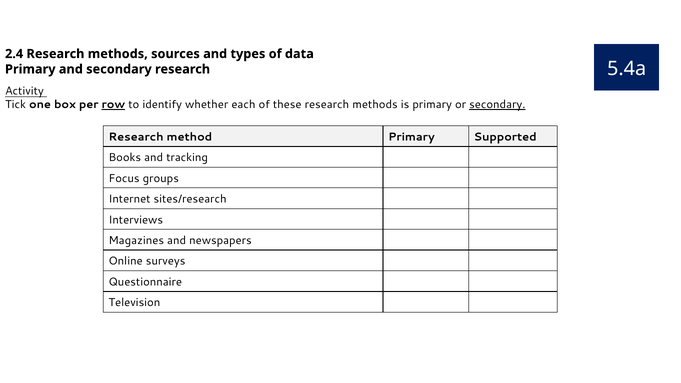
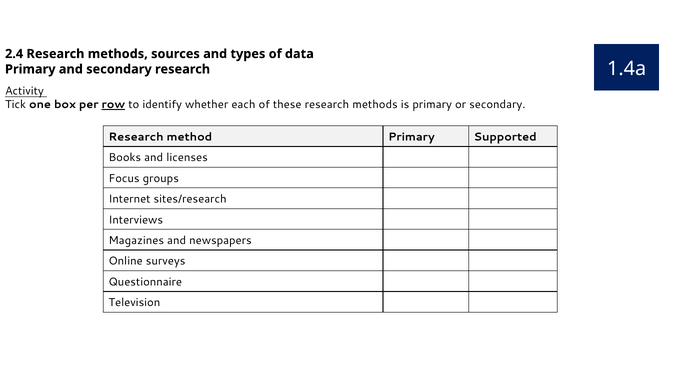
5.4a: 5.4a -> 1.4a (627, 69)
secondary underline: present -> none (497, 105)
tracking: tracking -> licenses (187, 158)
